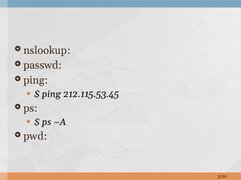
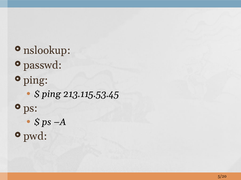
212.115.53.45: 212.115.53.45 -> 213.115.53.45 (91, 94)
